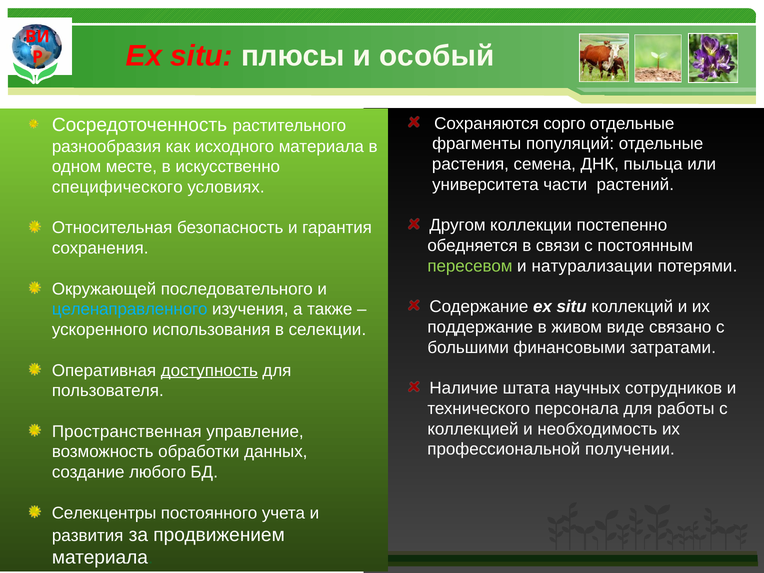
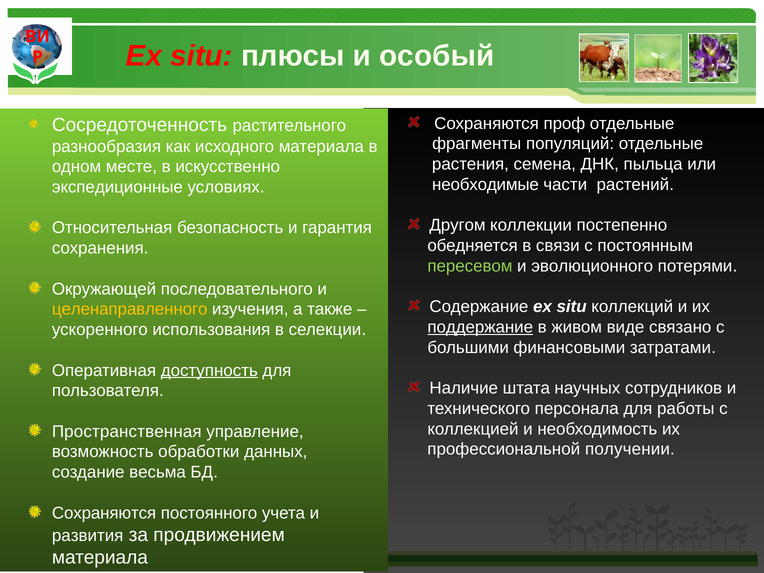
сорго: сорго -> проф (564, 123)
университета: университета -> необходимые (485, 185)
специфического: специфического -> экспедиционные (117, 187)
натурализации: натурализации -> эволюционного (592, 266)
целенаправленного colour: light blue -> yellow (130, 309)
поддержание underline: none -> present (480, 327)
любого: любого -> весьма (158, 472)
Селекцентры: Селекцентры -> Cохраняются (104, 513)
